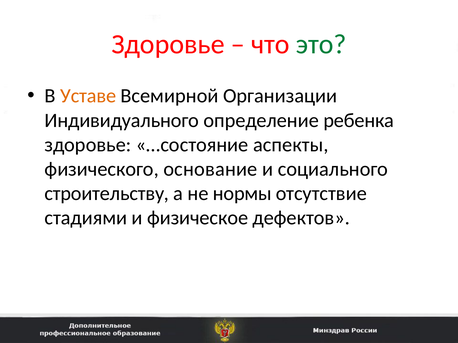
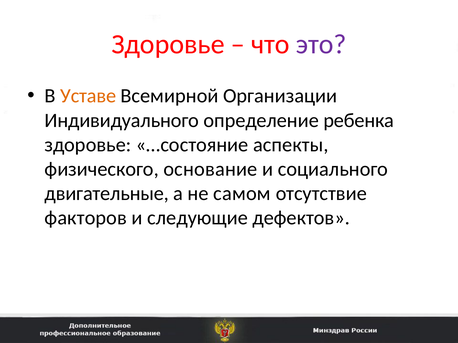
это colour: green -> purple (321, 44)
строительству: строительству -> двигательные (107, 194)
нормы: нормы -> самом (242, 194)
стадиями: стадиями -> факторов (86, 218)
физическое: физическое -> следующие (198, 218)
